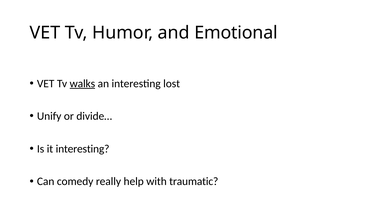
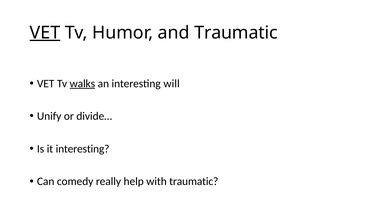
VET underline: none -> present (45, 33)
and Emotional: Emotional -> Traumatic (236, 33)
lost: lost -> will (172, 83)
